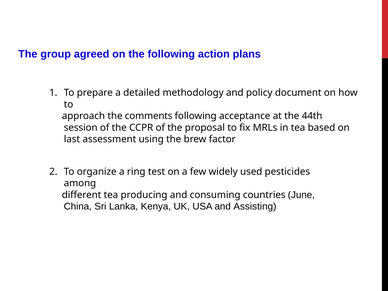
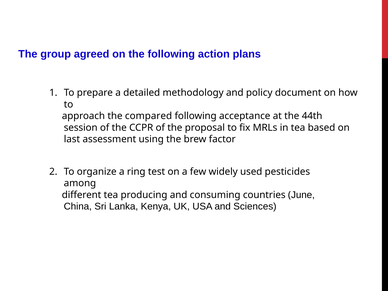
comments: comments -> compared (149, 116)
Assisting: Assisting -> Sciences (255, 206)
